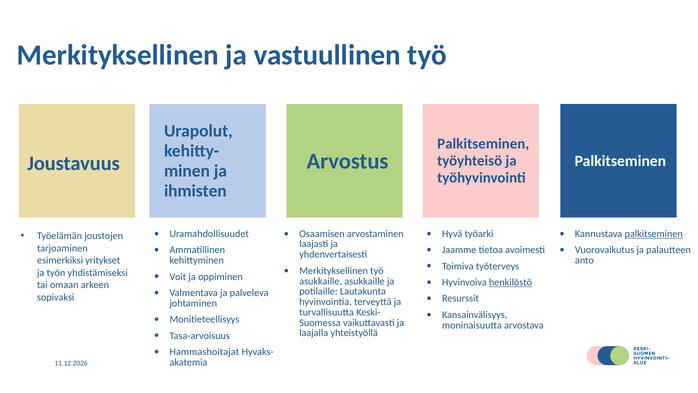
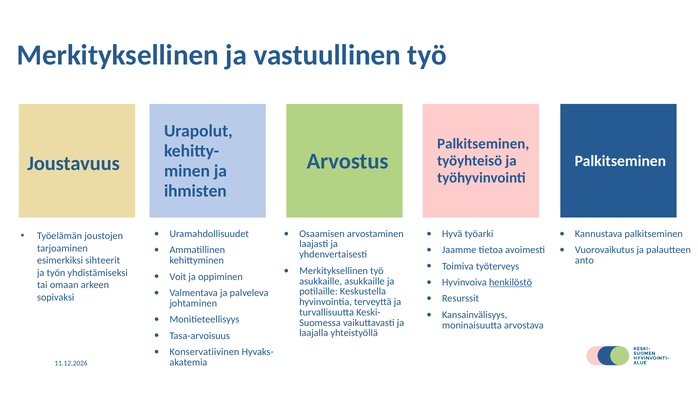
palkitseminen underline: present -> none (654, 234)
yritykset: yritykset -> sihteerit (103, 260)
Lautakunta: Lautakunta -> Keskustella (363, 291)
Hammashoitajat: Hammashoitajat -> Konservatiivinen (204, 352)
